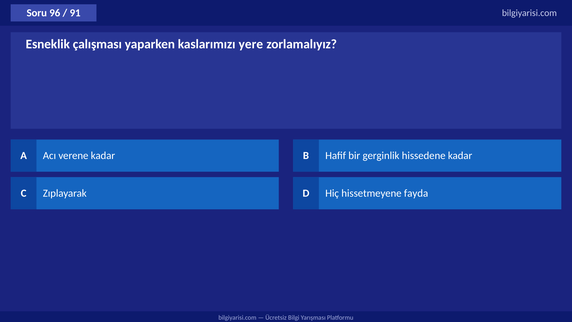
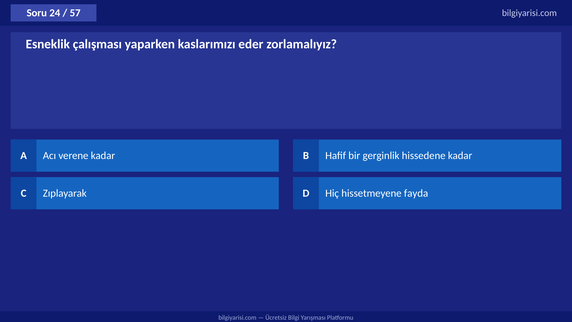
96: 96 -> 24 (55, 13)
91: 91 -> 57 (75, 13)
yere: yere -> eder (251, 44)
